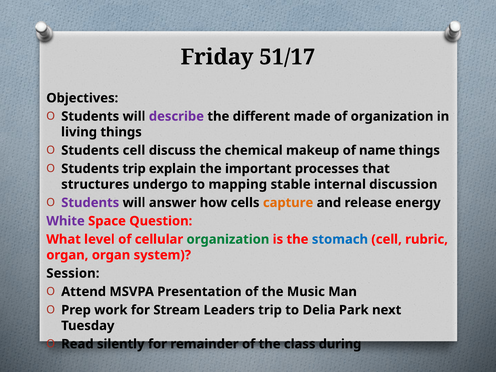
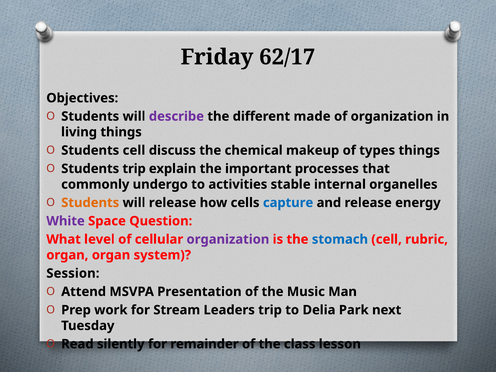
51/17: 51/17 -> 62/17 (287, 57)
name: name -> types (377, 150)
structures: structures -> commonly (95, 184)
mapping: mapping -> activities (238, 184)
discussion: discussion -> organelles (403, 184)
Students colour: purple -> orange (90, 203)
will answer: answer -> release (173, 203)
capture colour: orange -> blue (288, 203)
organization colour: green -> purple (228, 239)
during: during -> lesson (340, 344)
